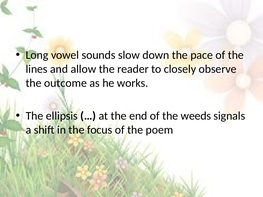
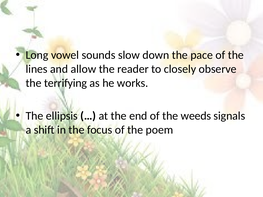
outcome: outcome -> terrifying (66, 83)
